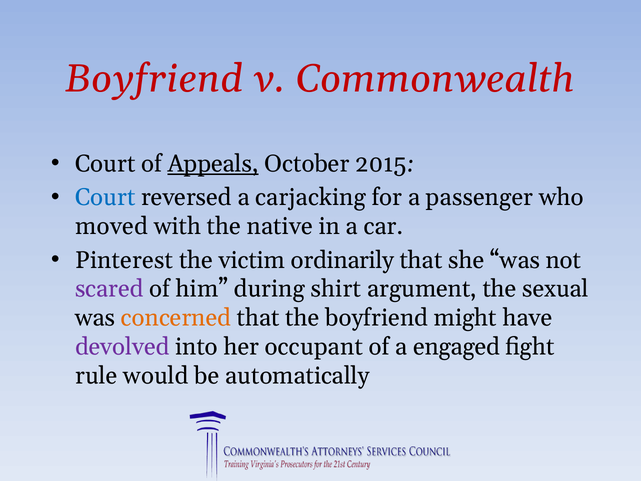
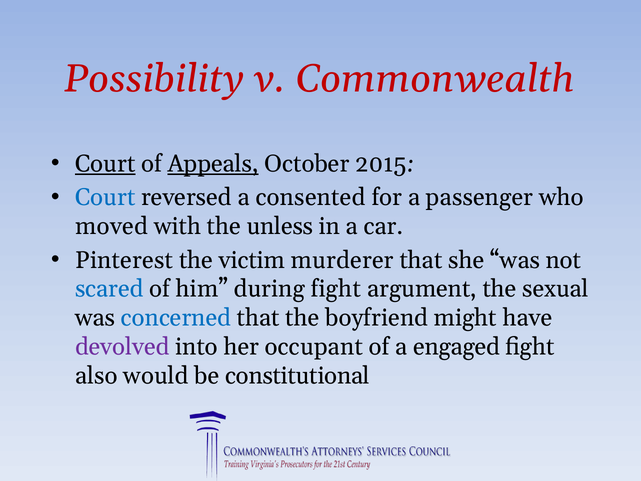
Boyfriend: Boyfriend -> Possibility (155, 79)
Court underline: none -> present (105, 164)
carjacking: carjacking -> consented (311, 197)
native: native -> unless (280, 226)
ordinarily: ordinarily -> murderer (342, 260)
scared colour: purple -> blue (109, 289)
during shirt: shirt -> fight (336, 289)
concerned colour: orange -> blue (176, 318)
rule: rule -> also (96, 375)
automatically: automatically -> constitutional (298, 375)
